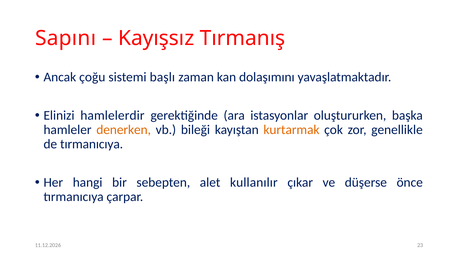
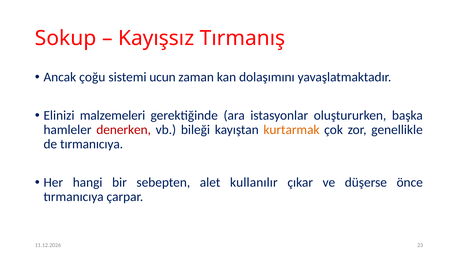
Sapını: Sapını -> Sokup (66, 38)
başlı: başlı -> ucun (163, 77)
hamlelerdir: hamlelerdir -> malzemeleri (113, 116)
denerken colour: orange -> red (124, 130)
